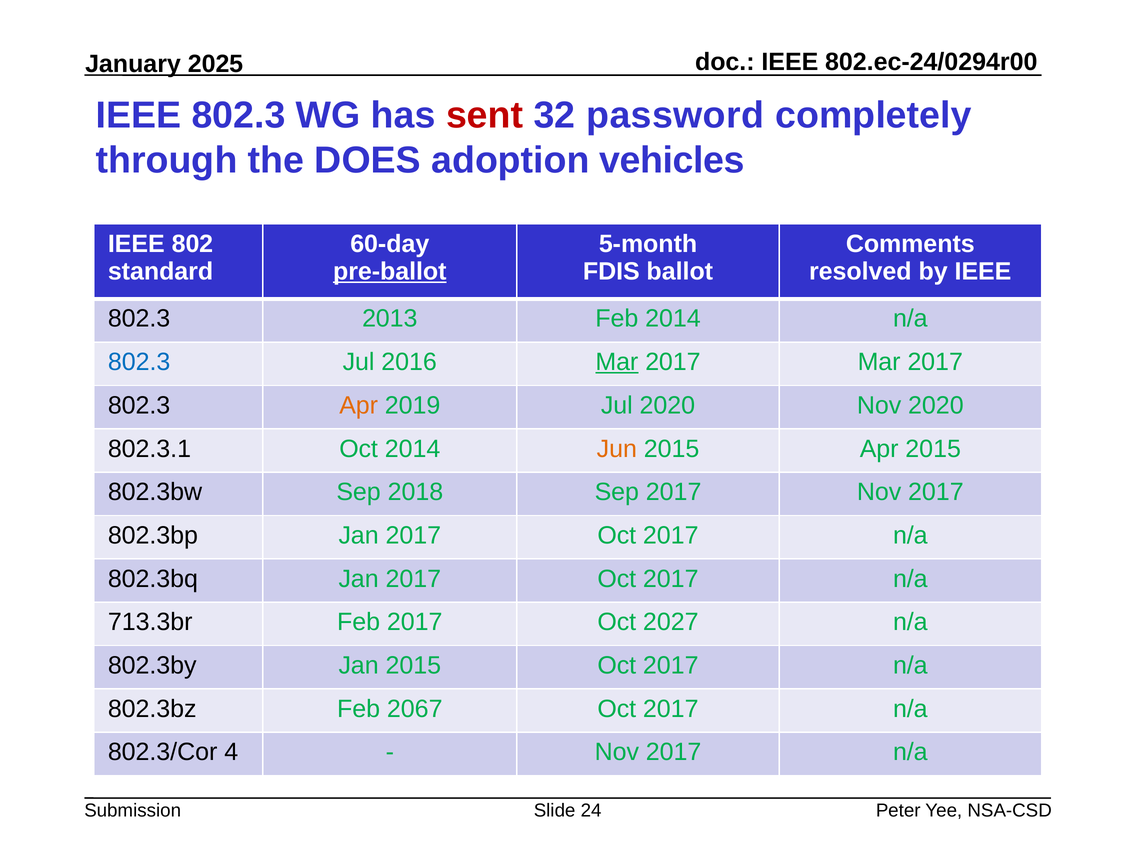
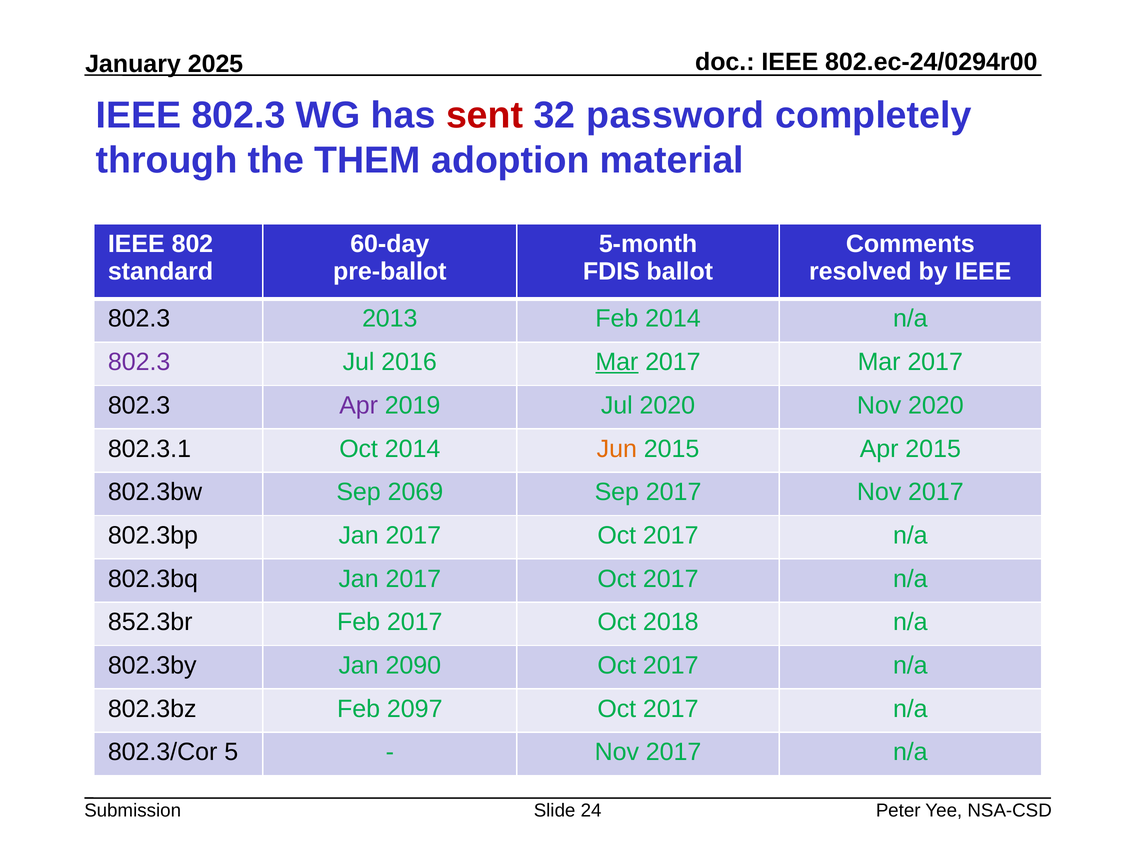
DOES: DOES -> THEM (368, 160)
vehicles: vehicles -> material (672, 160)
pre-ballot underline: present -> none (390, 272)
802.3 colour: blue -> purple (139, 362)
Apr colour: orange -> purple (359, 405)
2018: 2018 -> 2069 (415, 492)
713.3br: 713.3br -> 852.3br (150, 622)
2027: 2027 -> 2018 (671, 622)
Jan 2015: 2015 -> 2090 (413, 665)
2067: 2067 -> 2097 (415, 708)
4: 4 -> 5 (231, 752)
